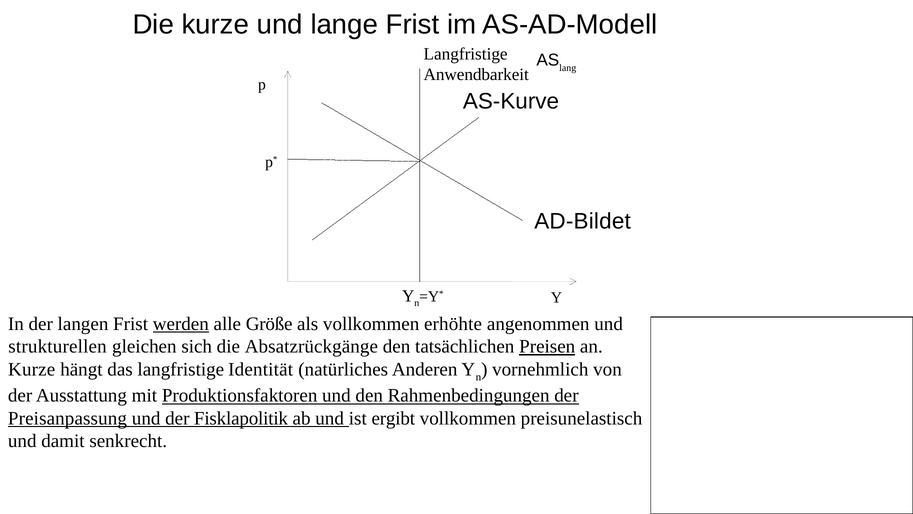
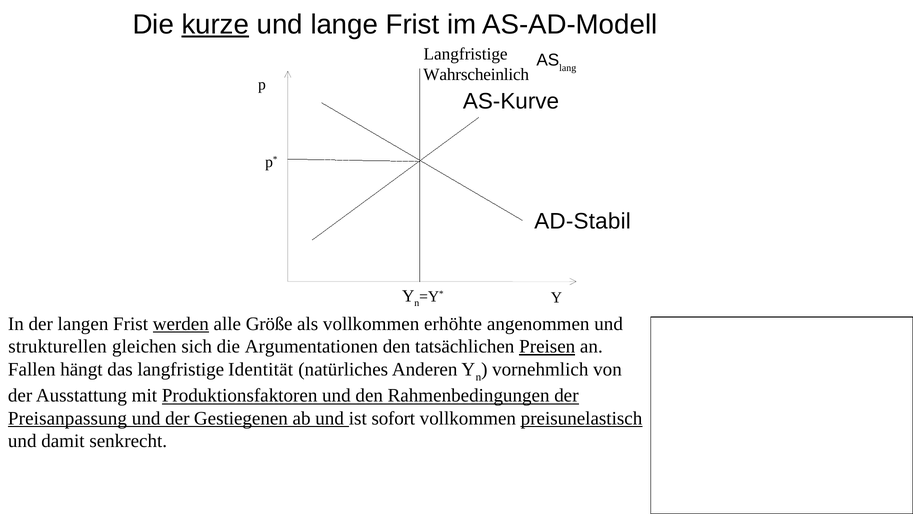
kurze underline: none -> present (215, 25)
Anwendbarkeit: Anwendbarkeit -> Wahrscheinlich (476, 75)
AD-Bildet: AD-Bildet -> AD-Stabil (583, 221)
Absatzrückgänge: Absatzrückgänge -> Argumentationen (311, 346)
Kurze: Kurze -> Fallen (32, 369)
Fisklapolitik: Fisklapolitik -> Gestiegenen (241, 418)
ergibt: ergibt -> sofort (393, 418)
preisunelastisch underline: none -> present (582, 418)
